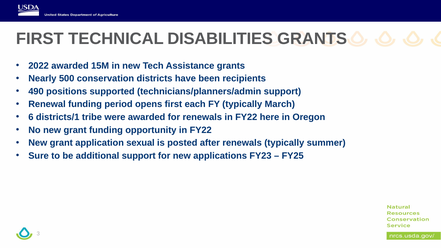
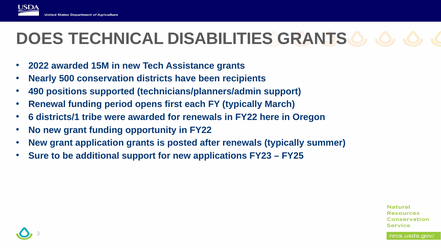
FIRST: FIRST -> DOES (40, 39)
application sexual: sexual -> grants (140, 143)
